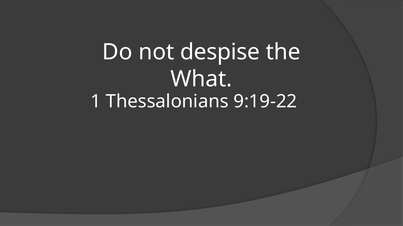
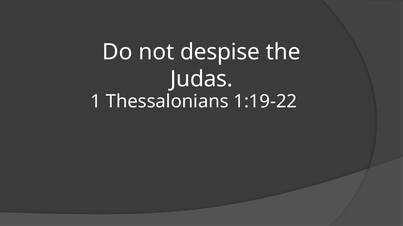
What: What -> Judas (202, 79)
9:19-22: 9:19-22 -> 1:19-22 (265, 102)
